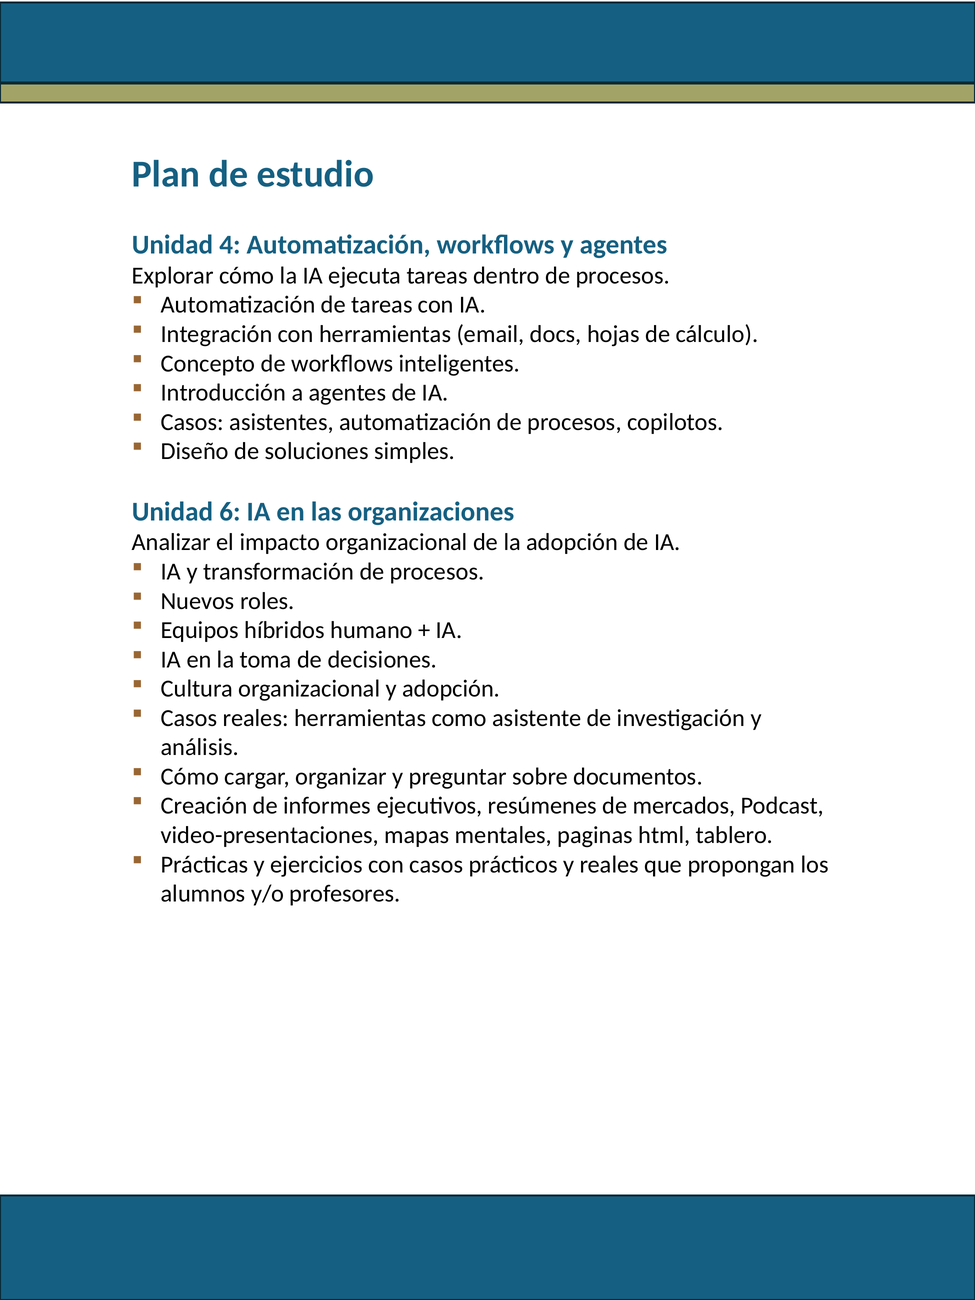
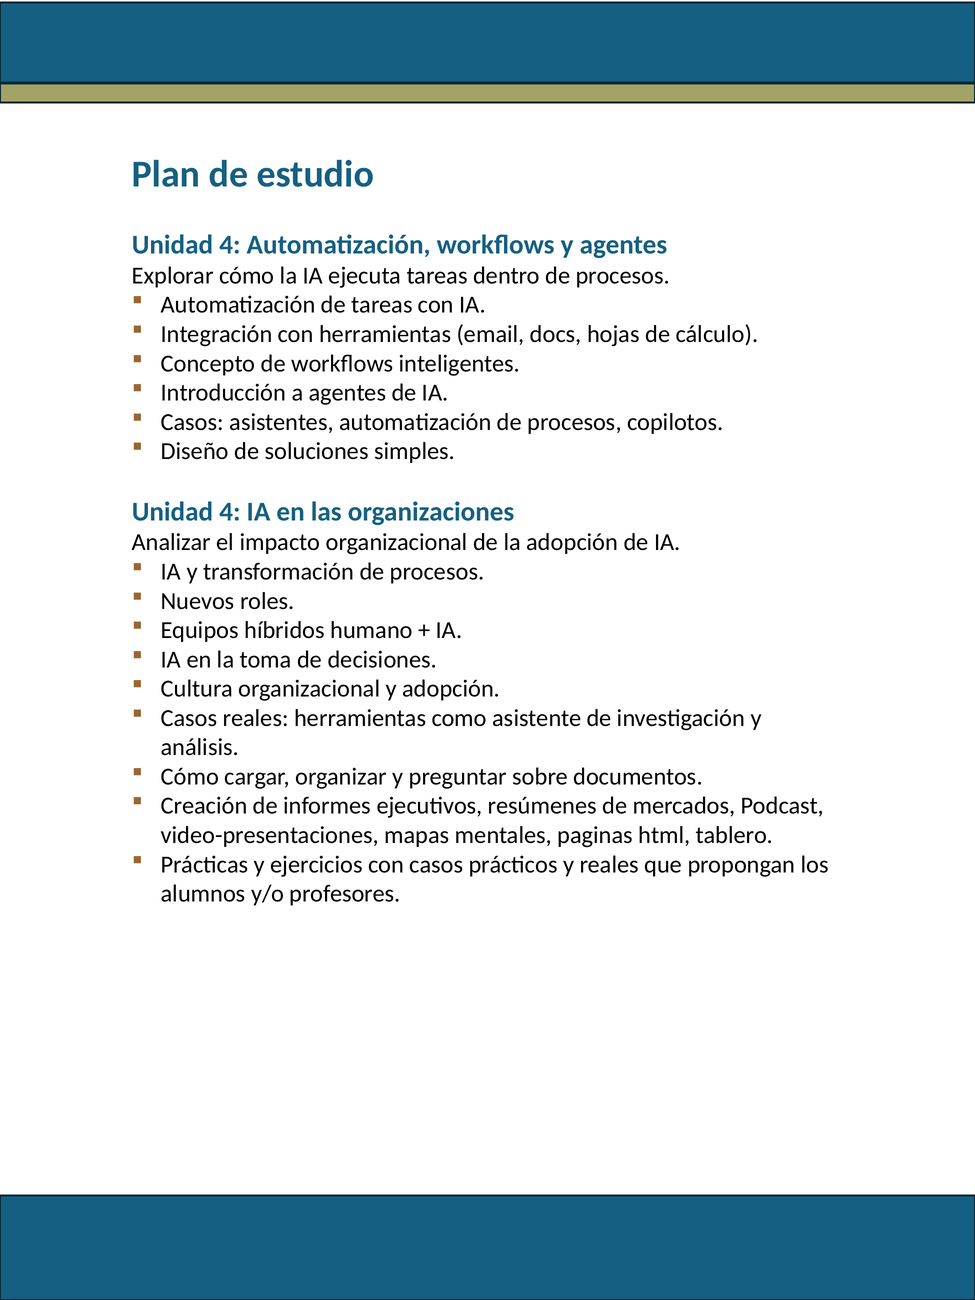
6: 6 -> 4 (230, 512)
